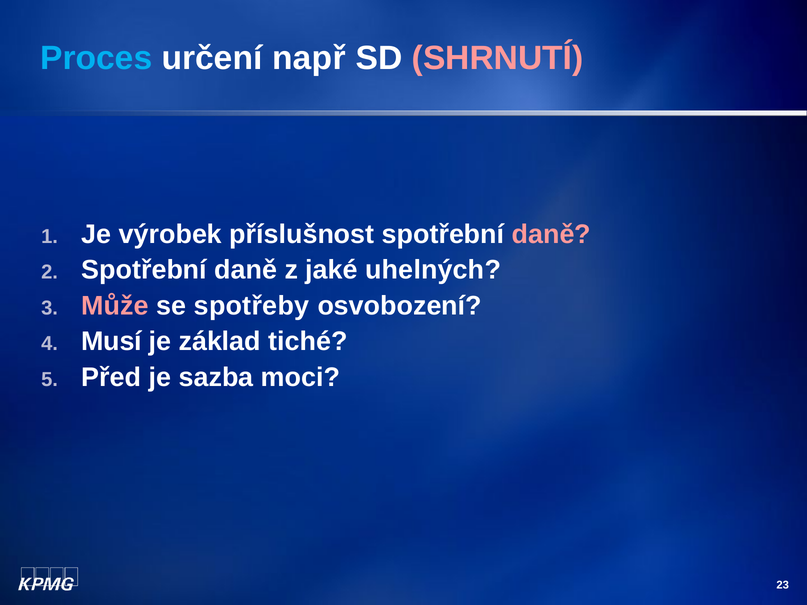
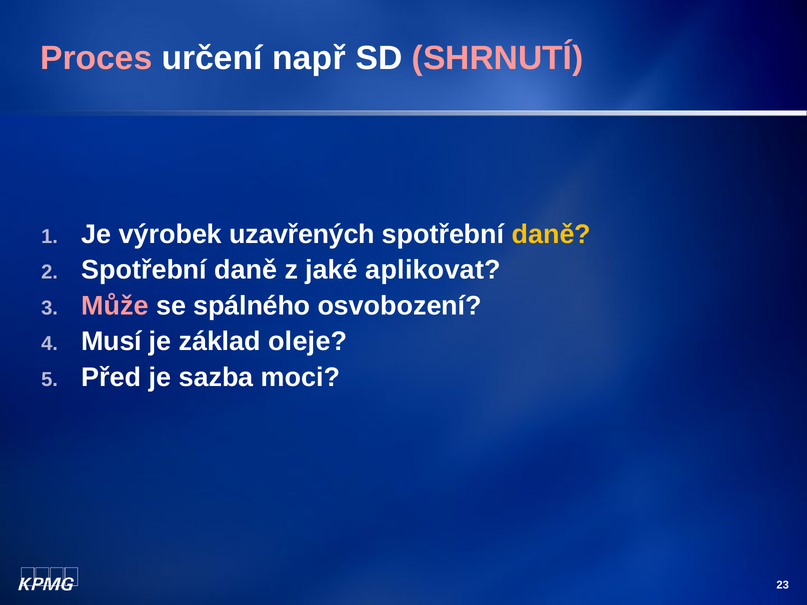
Proces colour: light blue -> pink (96, 58)
příslušnost: příslušnost -> uzavřených (302, 234)
daně colour: pink -> yellow (551, 234)
uhelných: uhelných -> aplikovat (433, 270)
spotřeby: spotřeby -> spálného (252, 306)
tiché: tiché -> oleje (308, 342)
